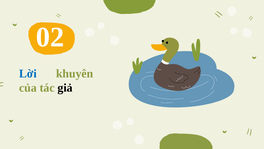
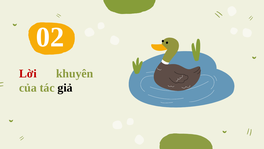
Lời colour: blue -> red (28, 73)
